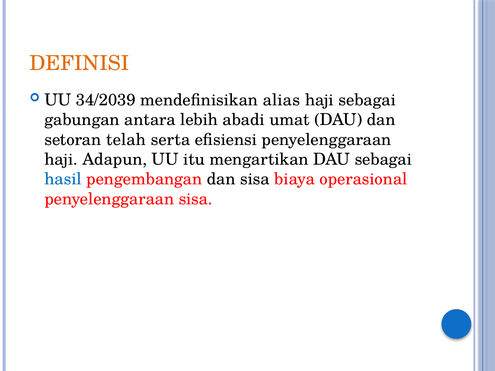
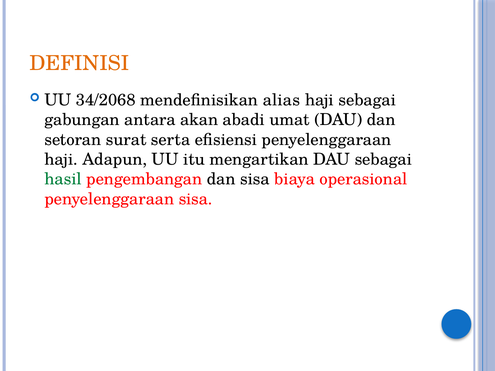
34/2039: 34/2039 -> 34/2068 (106, 100)
lebih: lebih -> akan (199, 120)
telah: telah -> surat (126, 140)
hasil colour: blue -> green (63, 179)
